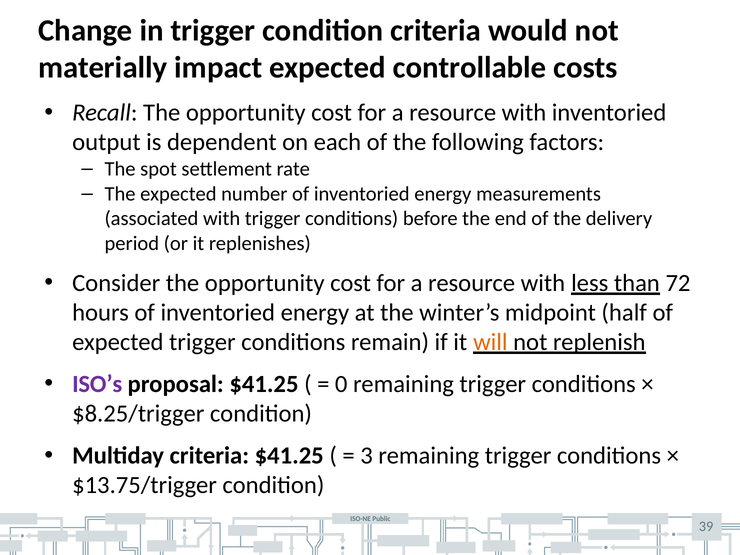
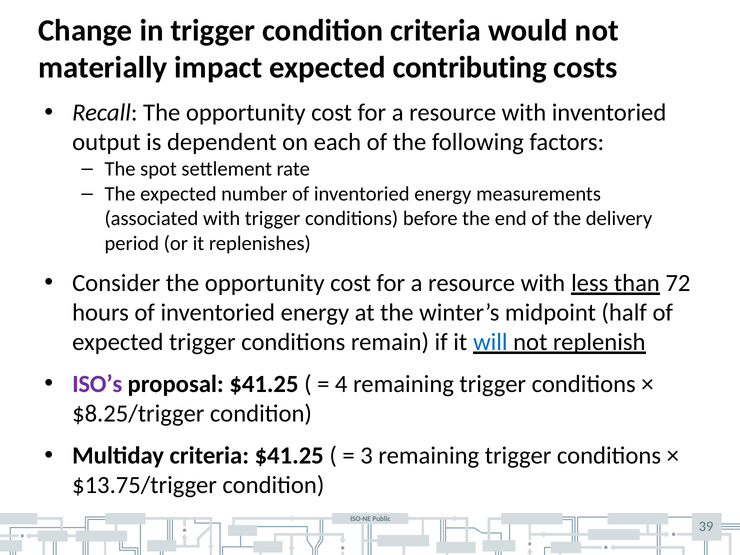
controllable: controllable -> contributing (470, 67)
will colour: orange -> blue (490, 342)
0: 0 -> 4 (341, 384)
